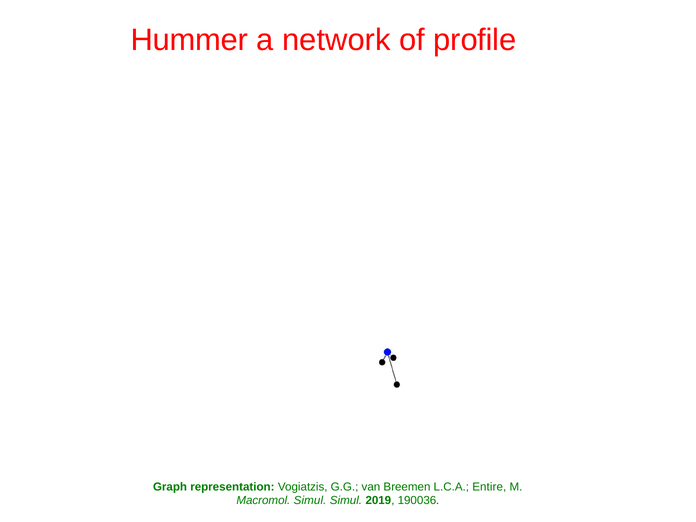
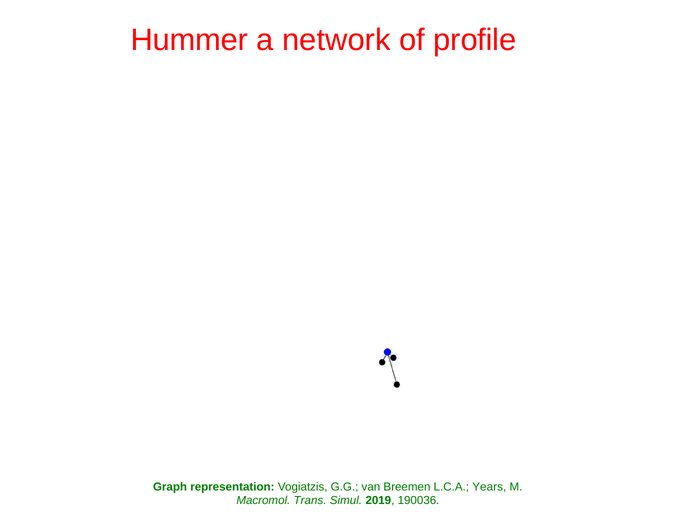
Entire: Entire -> Years (489, 487)
Macromol Simul: Simul -> Trans (310, 501)
